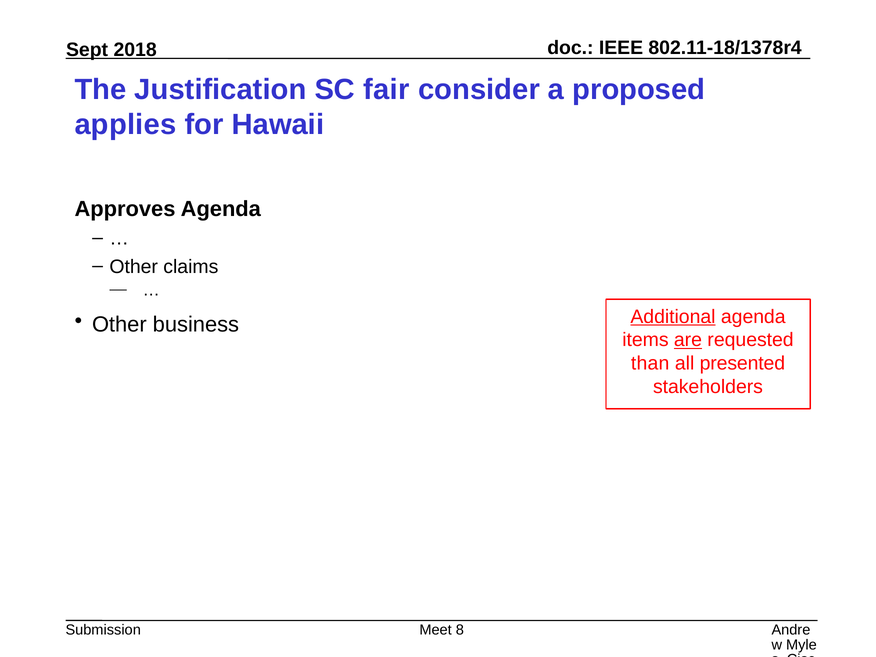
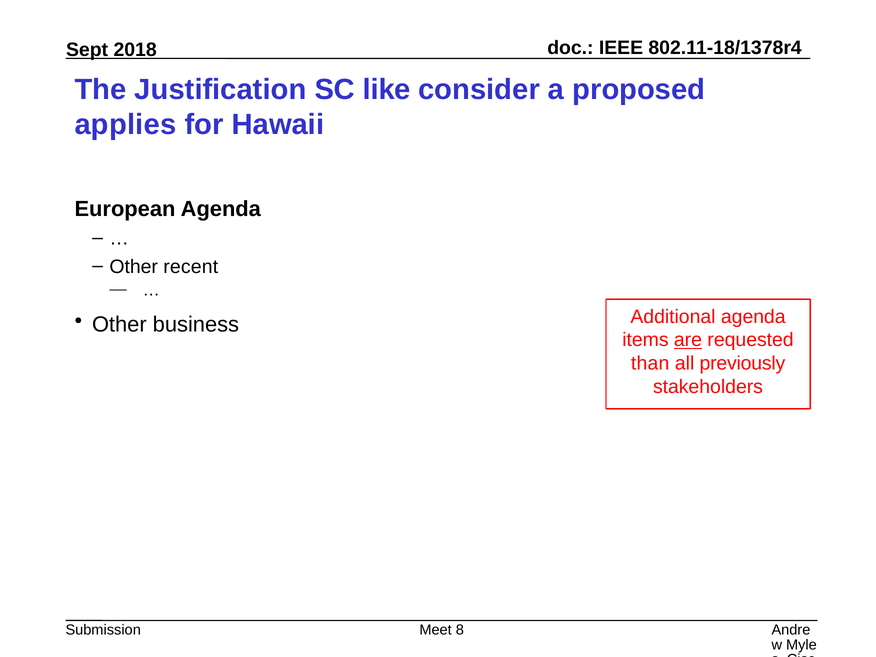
fair: fair -> like (387, 90)
Approves: Approves -> European (125, 209)
claims: claims -> recent (191, 267)
Additional underline: present -> none (673, 317)
presented: presented -> previously (742, 363)
